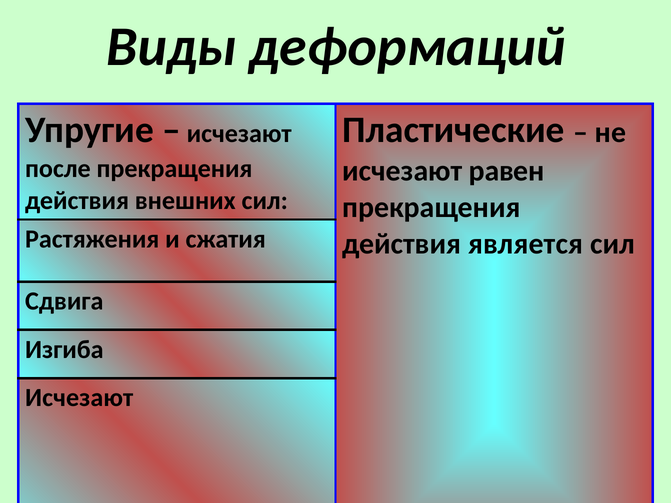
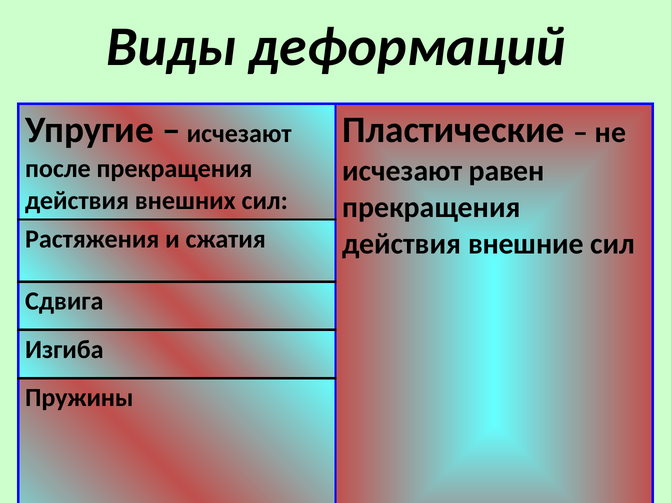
является: является -> внешние (526, 244)
Исчезают: Исчезают -> Пружины (79, 398)
